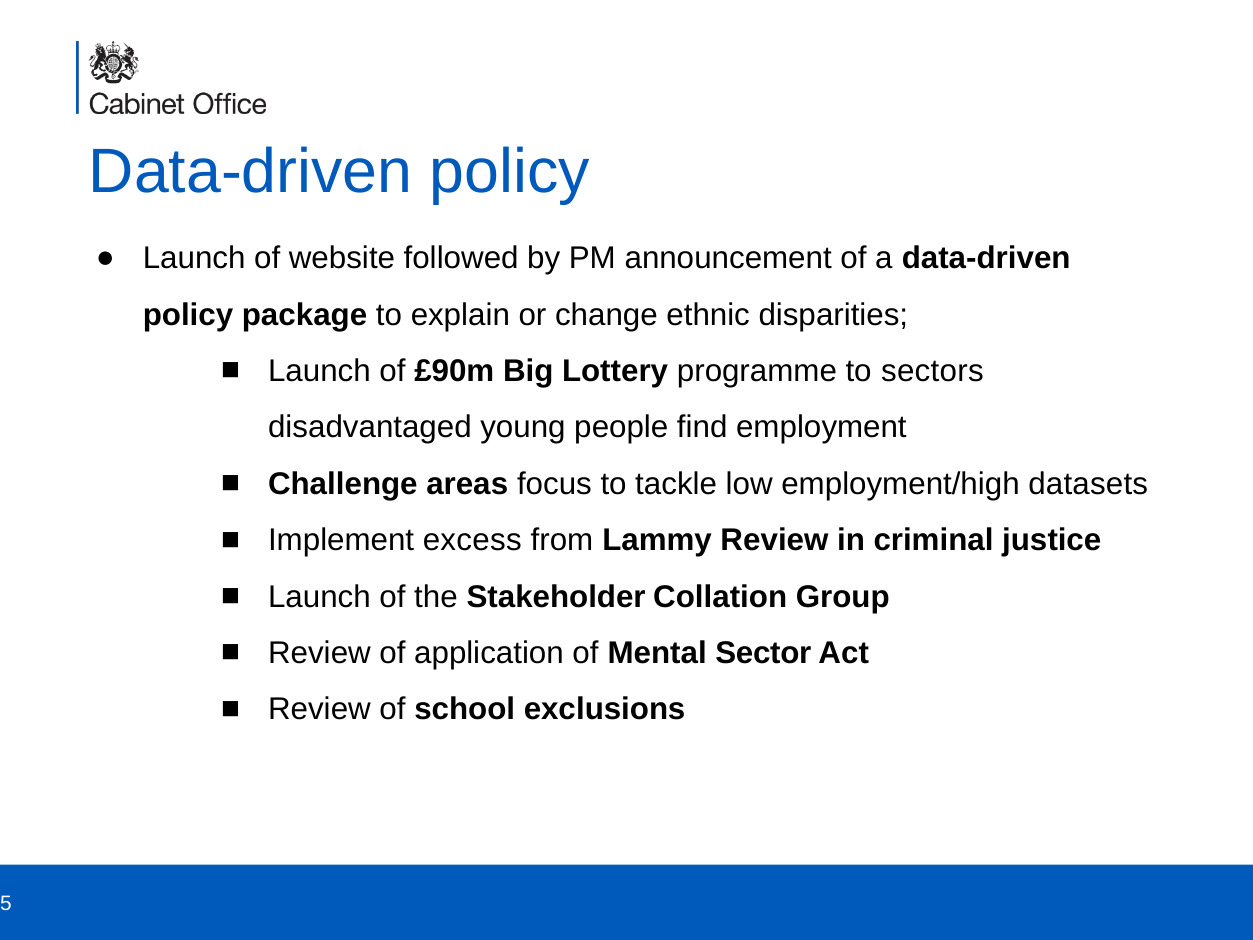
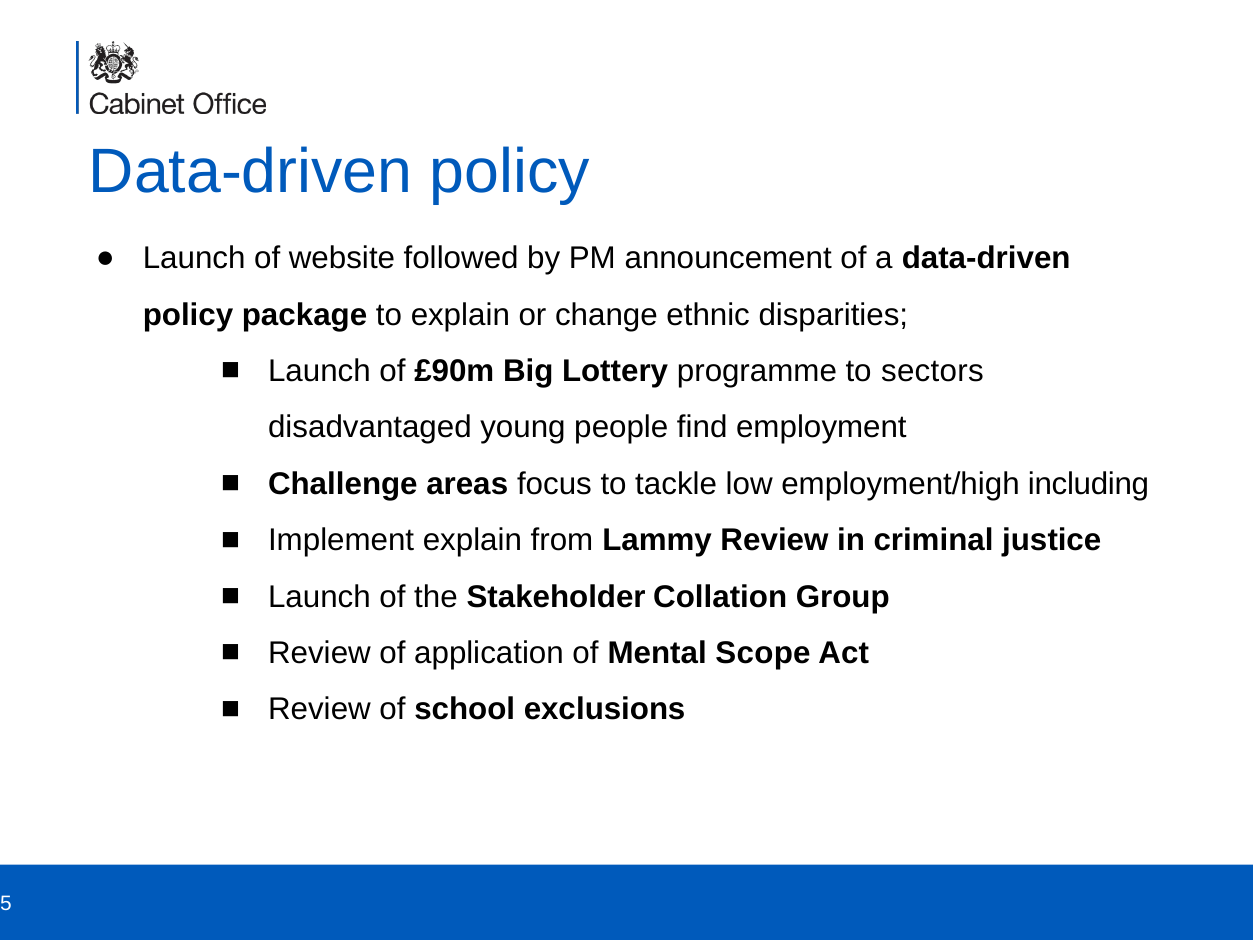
datasets: datasets -> including (1089, 484)
Implement excess: excess -> explain (472, 540)
Sector: Sector -> Scope (763, 653)
